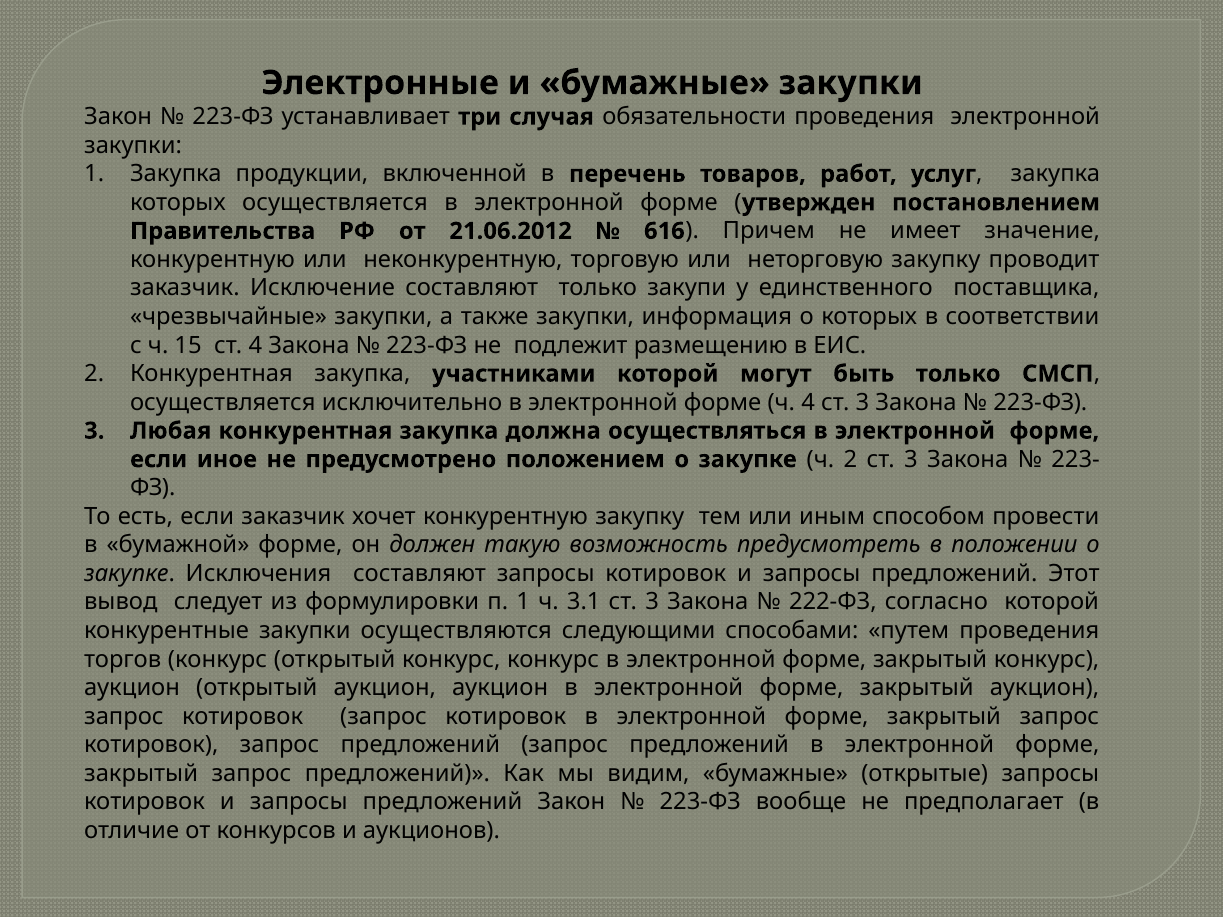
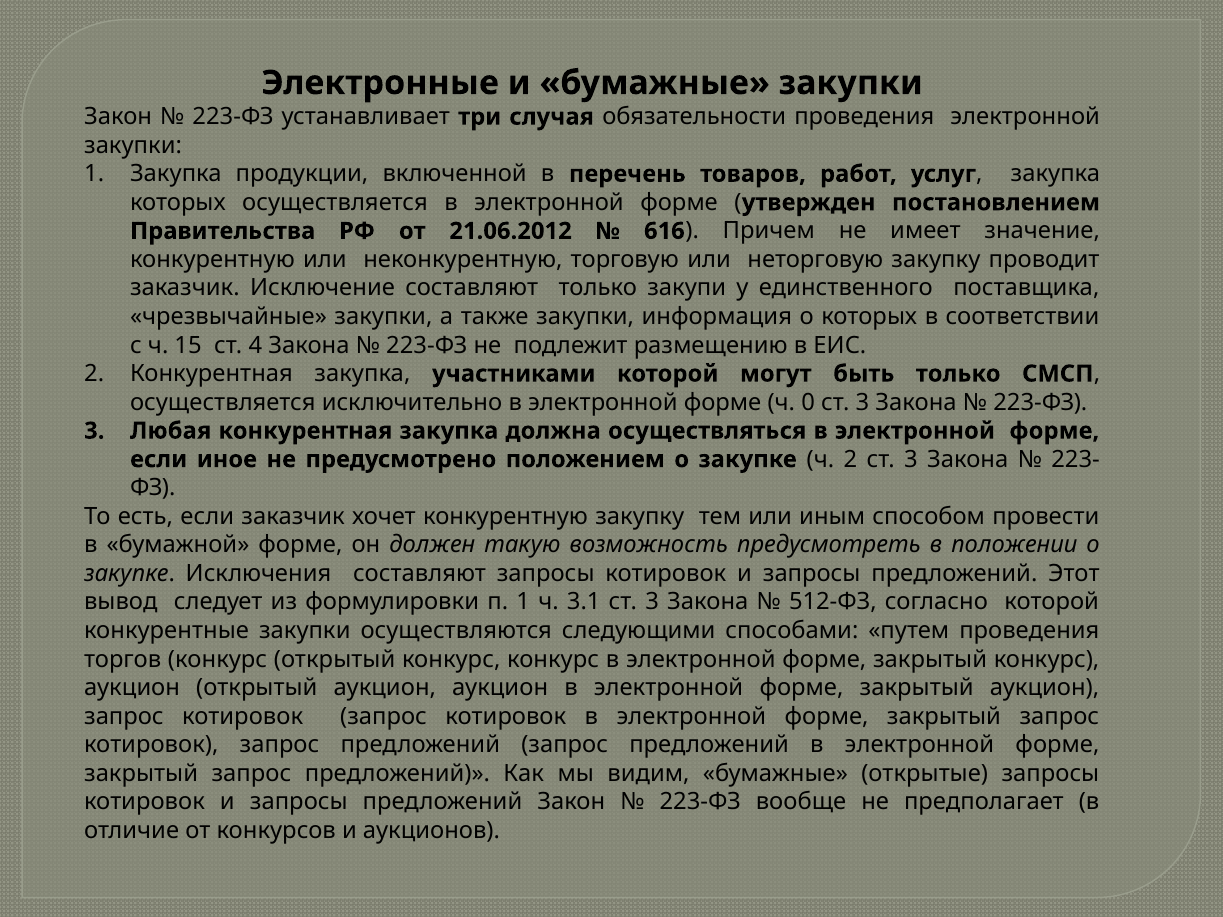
ч 4: 4 -> 0 (808, 402)
222-ФЗ: 222-ФЗ -> 512-ФЗ (833, 602)
